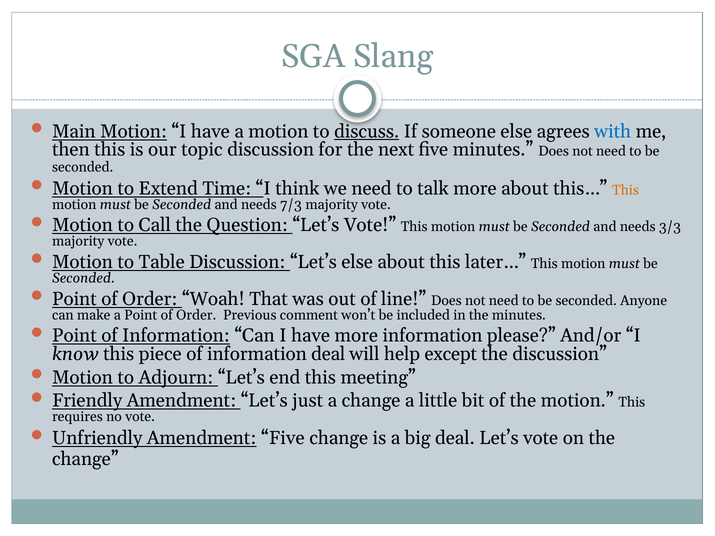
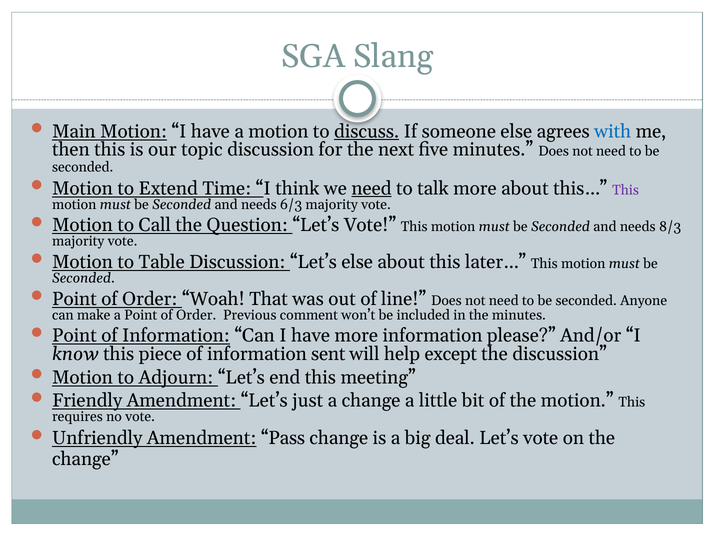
need underline: none -> present (371, 188)
This colour: orange -> purple (626, 190)
7/3: 7/3 -> 6/3 (291, 205)
3/3: 3/3 -> 8/3 (670, 227)
information deal: deal -> sent (328, 354)
Amendment Five: Five -> Pass (283, 438)
